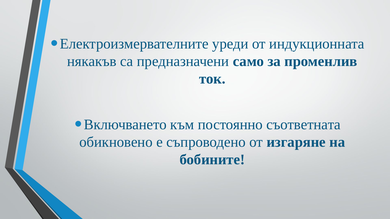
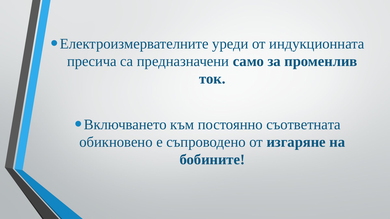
някакъв: някакъв -> пресича (92, 61)
